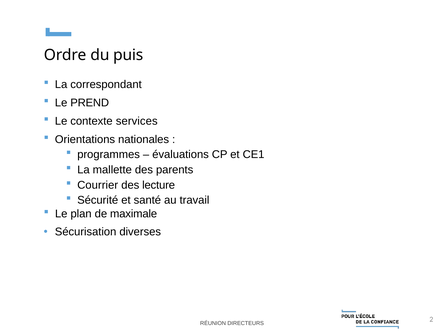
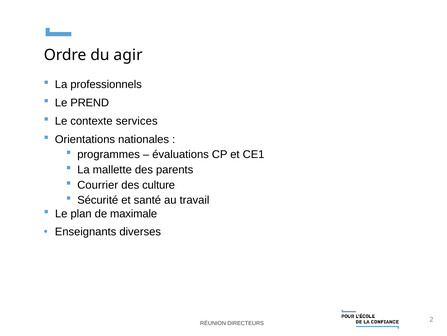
puis: puis -> agir (128, 55)
correspondant: correspondant -> professionnels (106, 84)
lecture: lecture -> culture (159, 185)
Sécurisation: Sécurisation -> Enseignants (86, 231)
